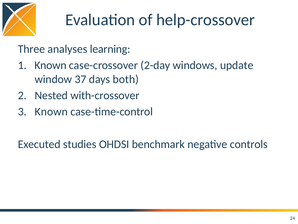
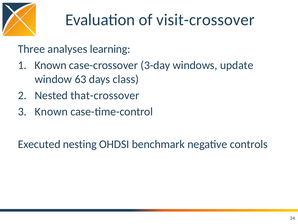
help-crossover: help-crossover -> visit-crossover (205, 20)
2-day: 2-day -> 3-day (155, 65)
37: 37 -> 63 (81, 79)
both: both -> class (126, 79)
with-crossover: with-crossover -> that-crossover (105, 95)
studies: studies -> nesting (80, 144)
